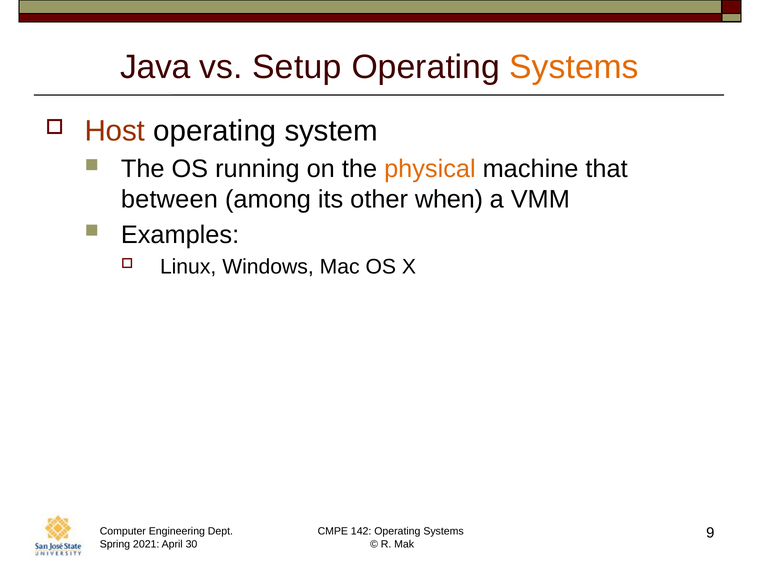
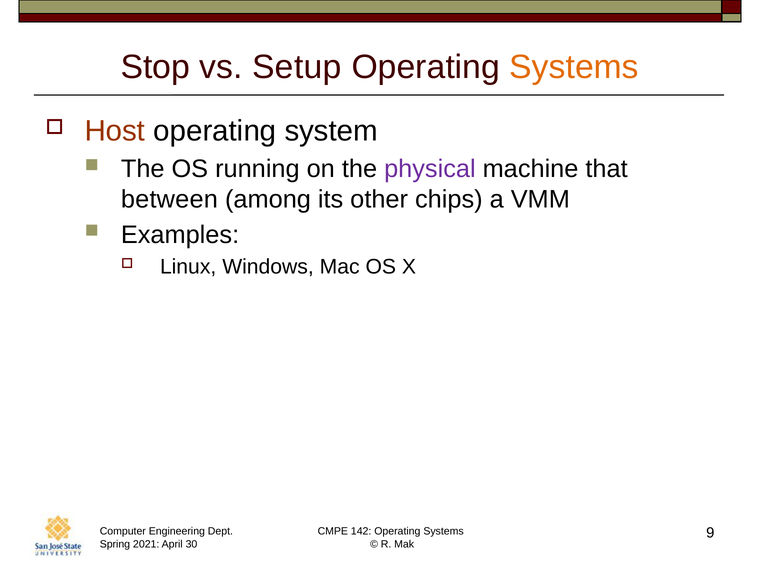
Java: Java -> Stop (155, 67)
physical colour: orange -> purple (430, 169)
when: when -> chips (449, 199)
